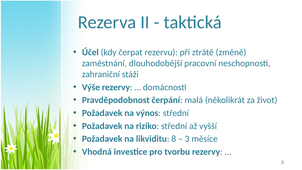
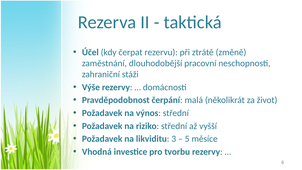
likviditu 8: 8 -> 3 (174, 139)
3: 3 -> 5 (187, 139)
